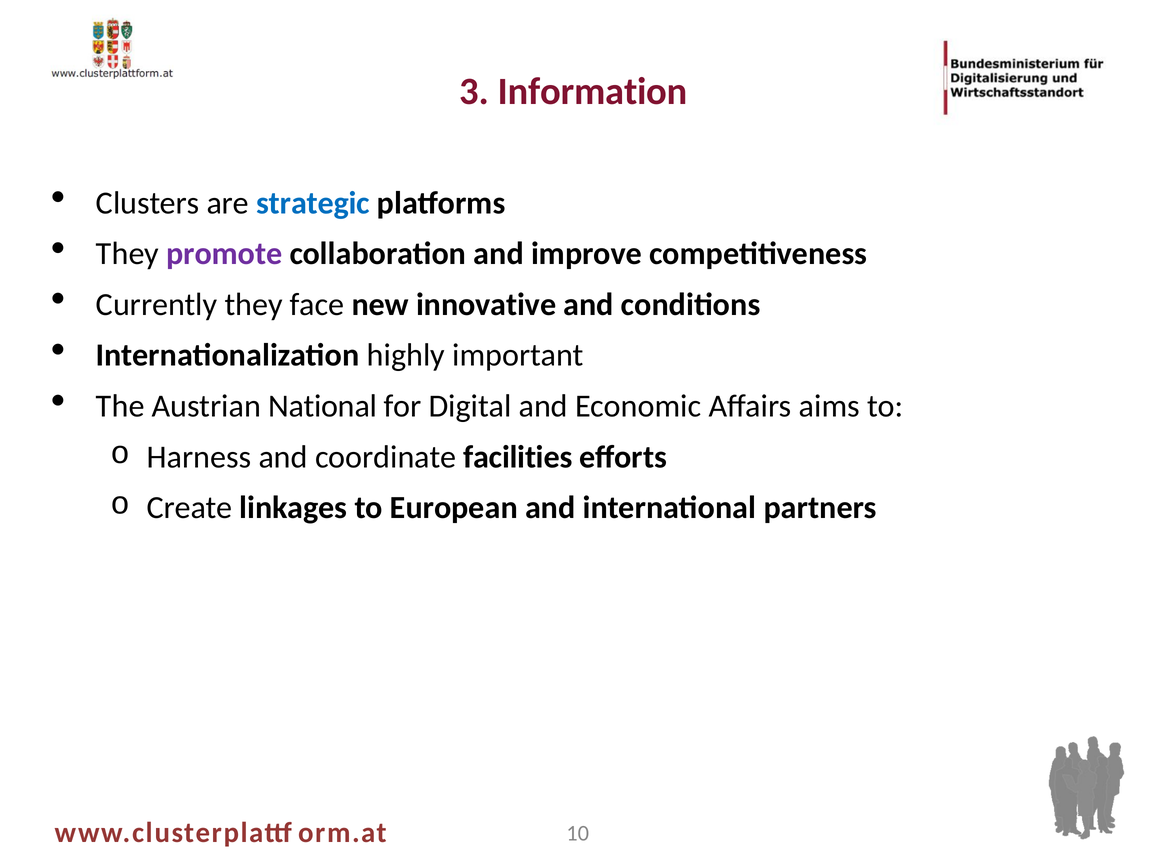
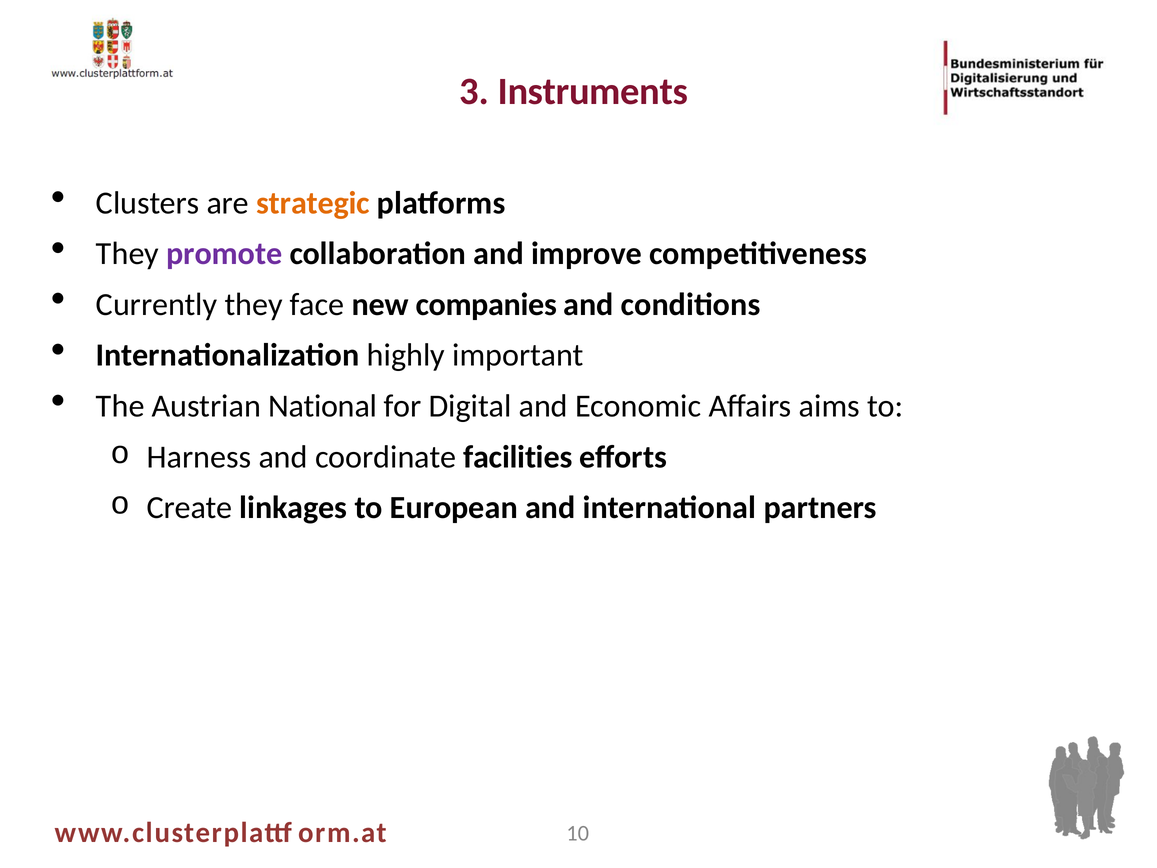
Information: Information -> Instruments (593, 91)
strategic colour: blue -> orange (313, 203)
innovative: innovative -> companies (486, 304)
